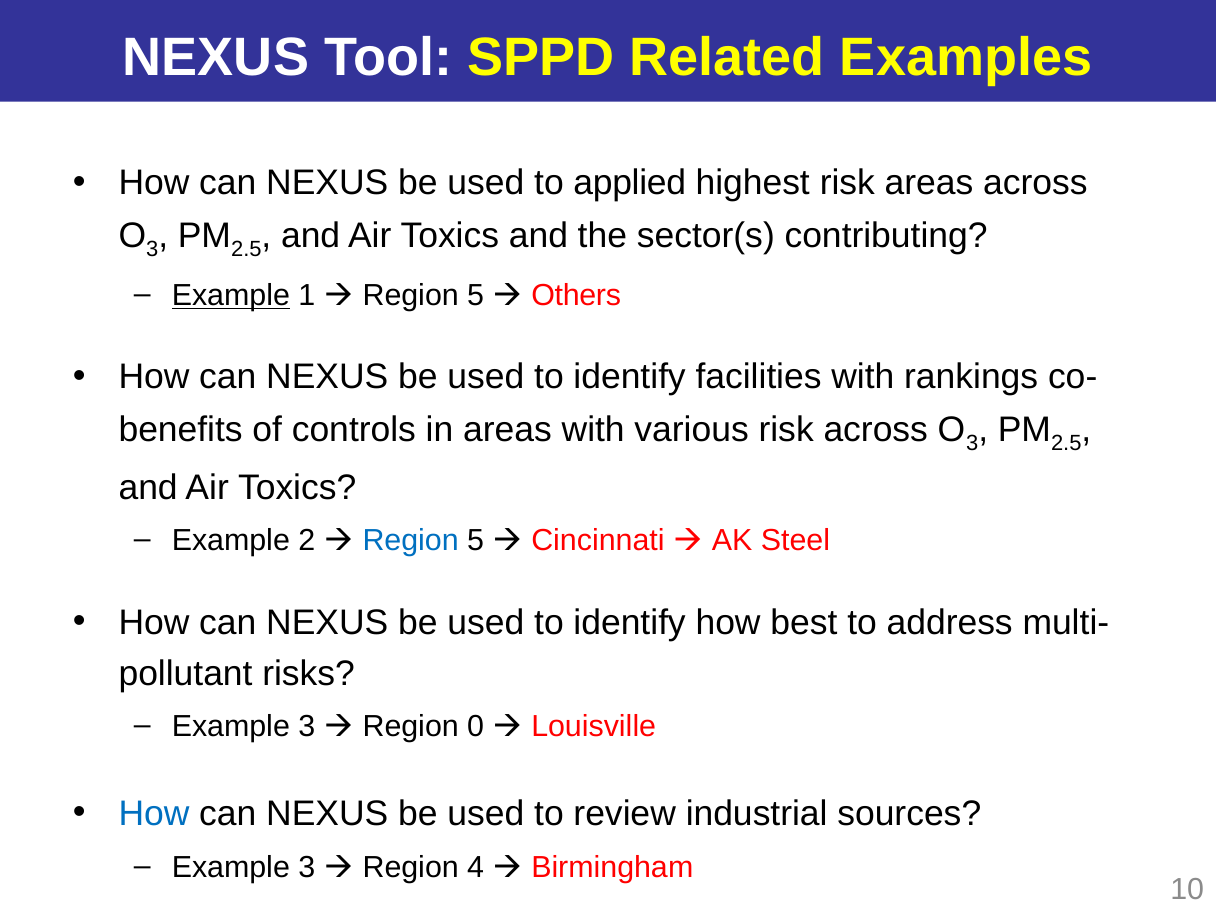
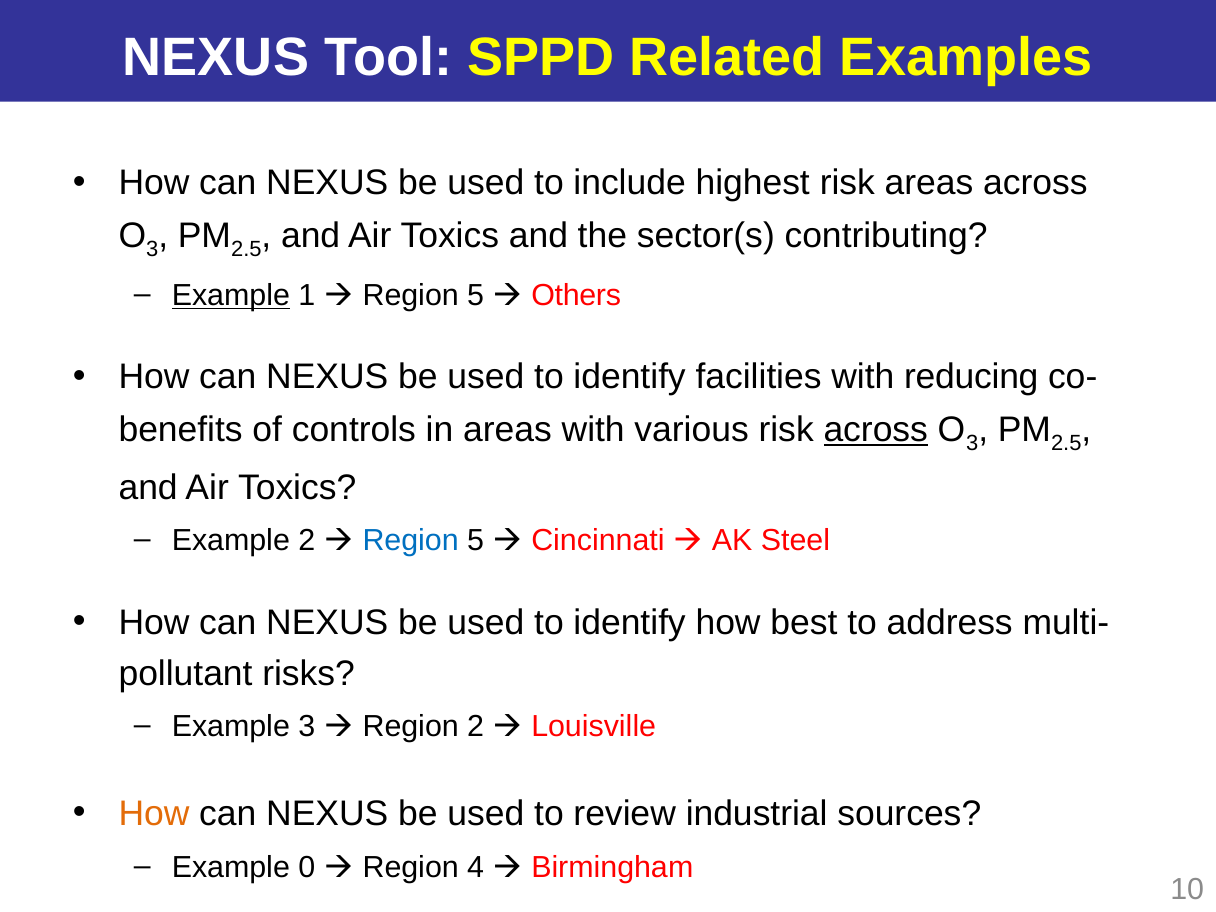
applied: applied -> include (630, 183)
rankings: rankings -> reducing (971, 377)
across underline: none -> present (876, 430)
Region 0: 0 -> 2 (476, 727)
How colour: blue -> orange (154, 814)
3: 3 -> 0 (307, 867)
